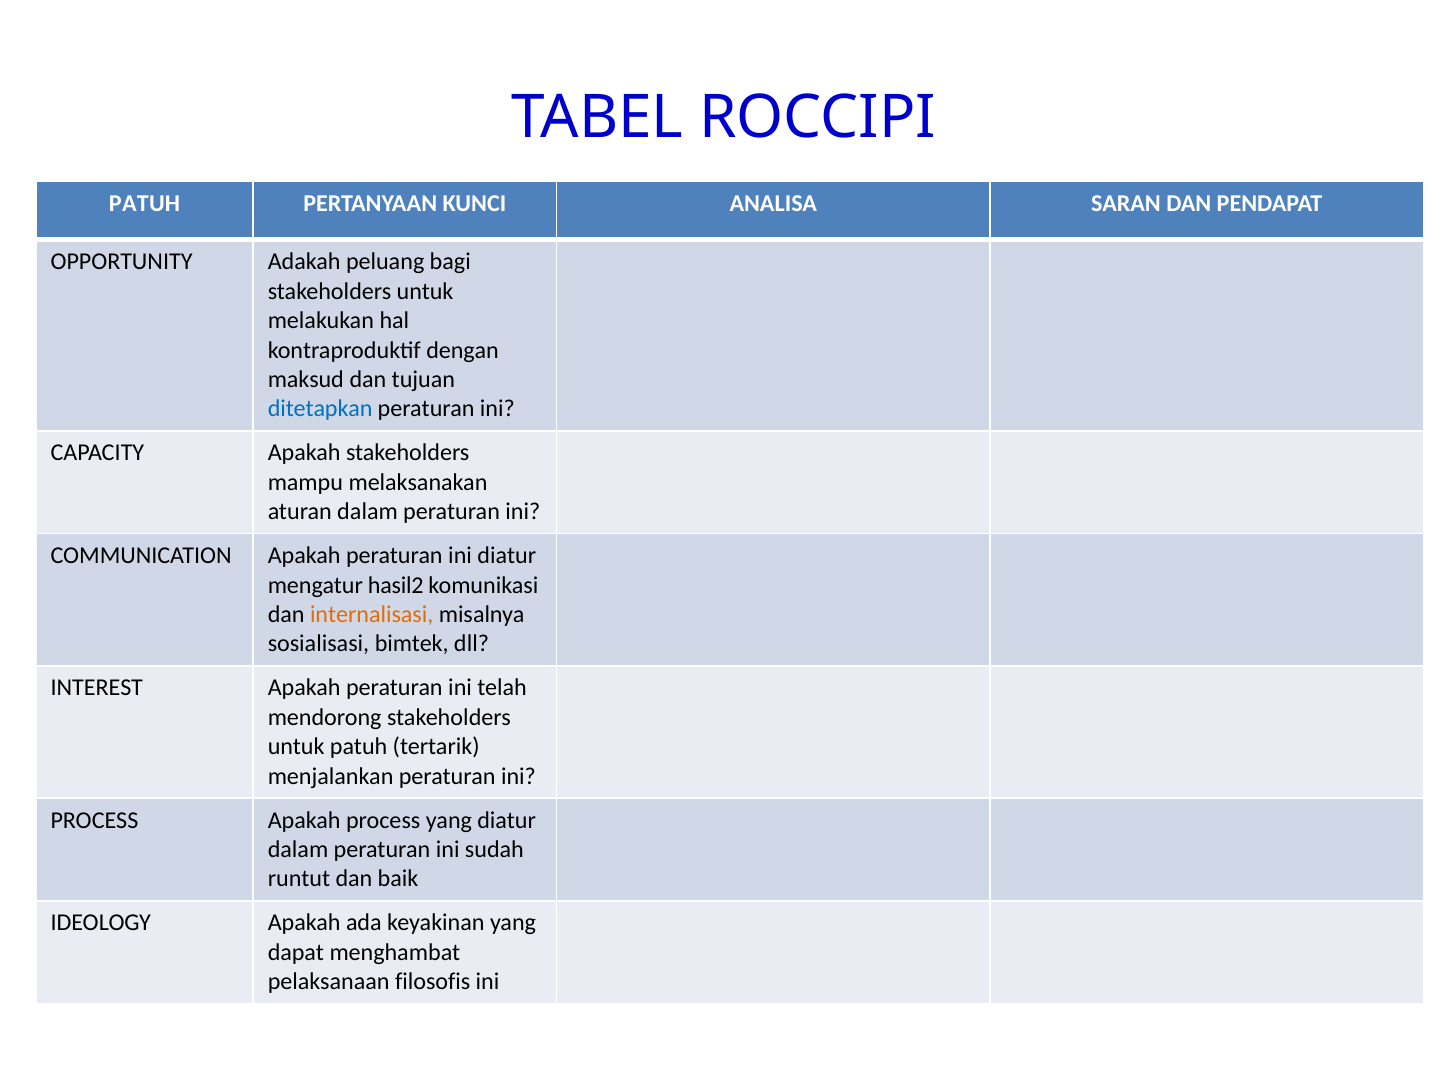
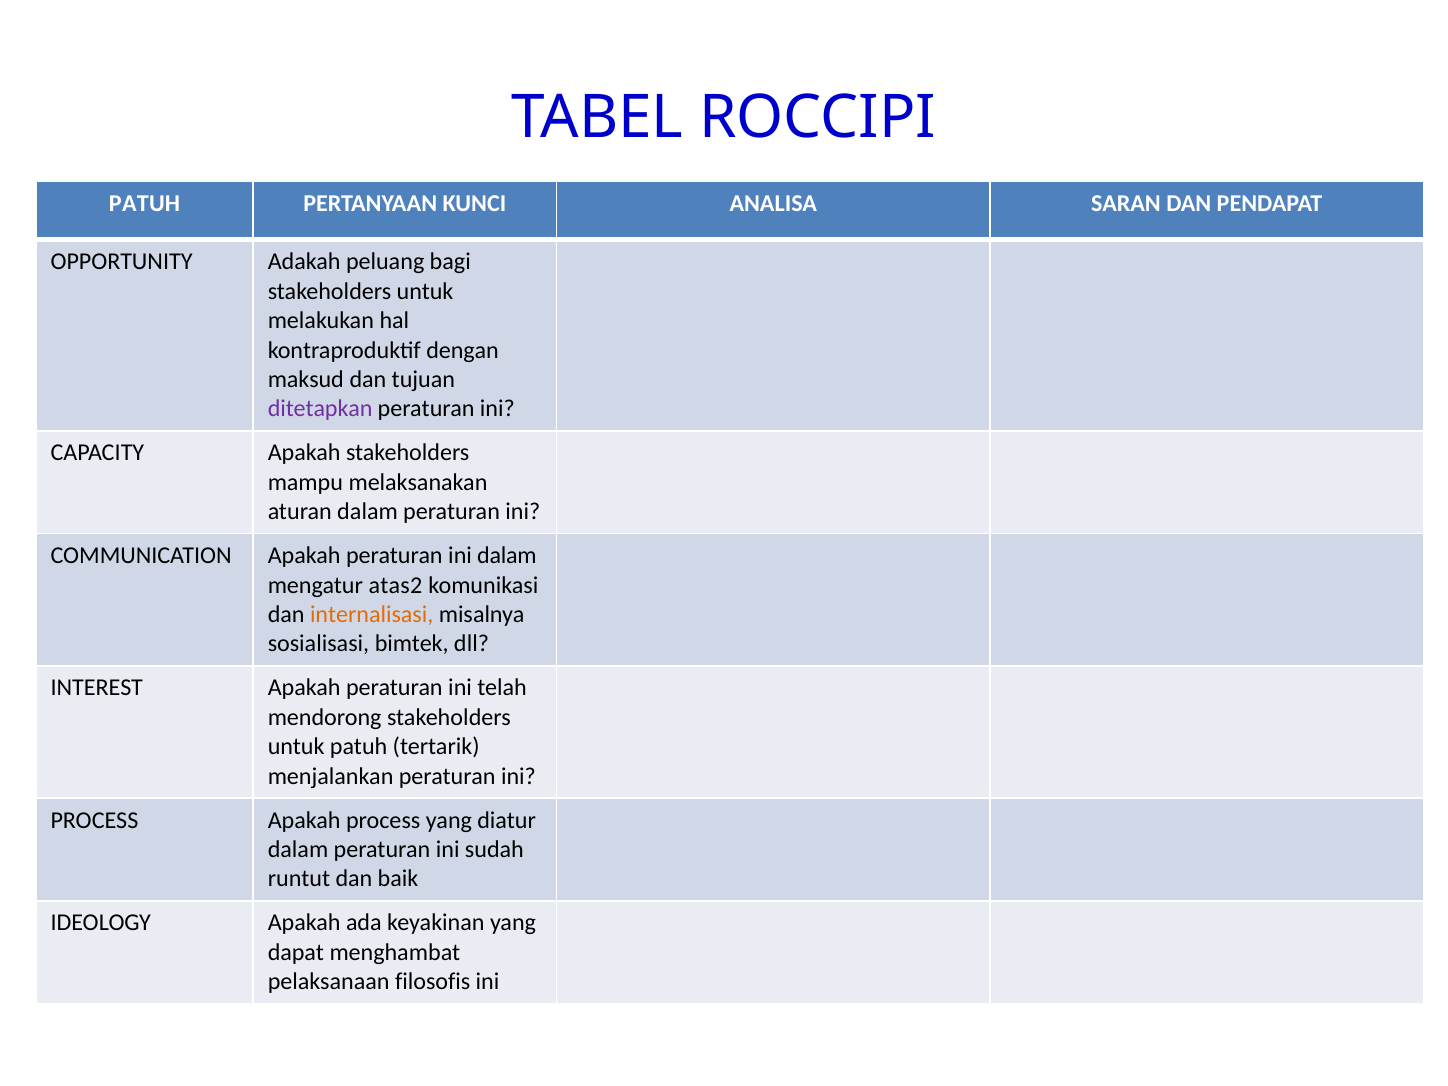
ditetapkan colour: blue -> purple (320, 409)
ini diatur: diatur -> dalam (507, 556)
hasil2: hasil2 -> atas2 (395, 585)
